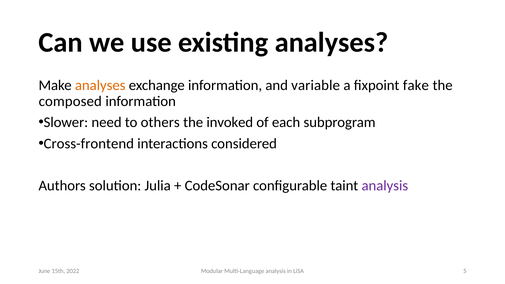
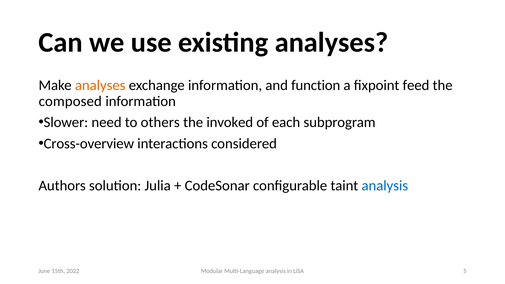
variable: variable -> function (316, 85)
fake: fake -> feed (416, 85)
Cross-frontend: Cross-frontend -> Cross-overview (89, 144)
analysis colour: purple -> blue (385, 186)
